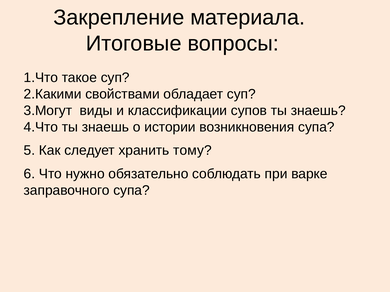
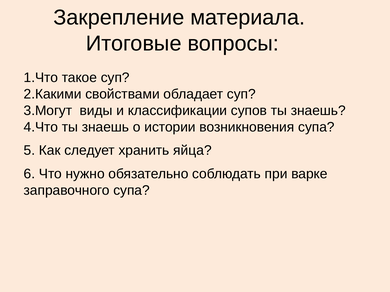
тому: тому -> яйца (192, 151)
